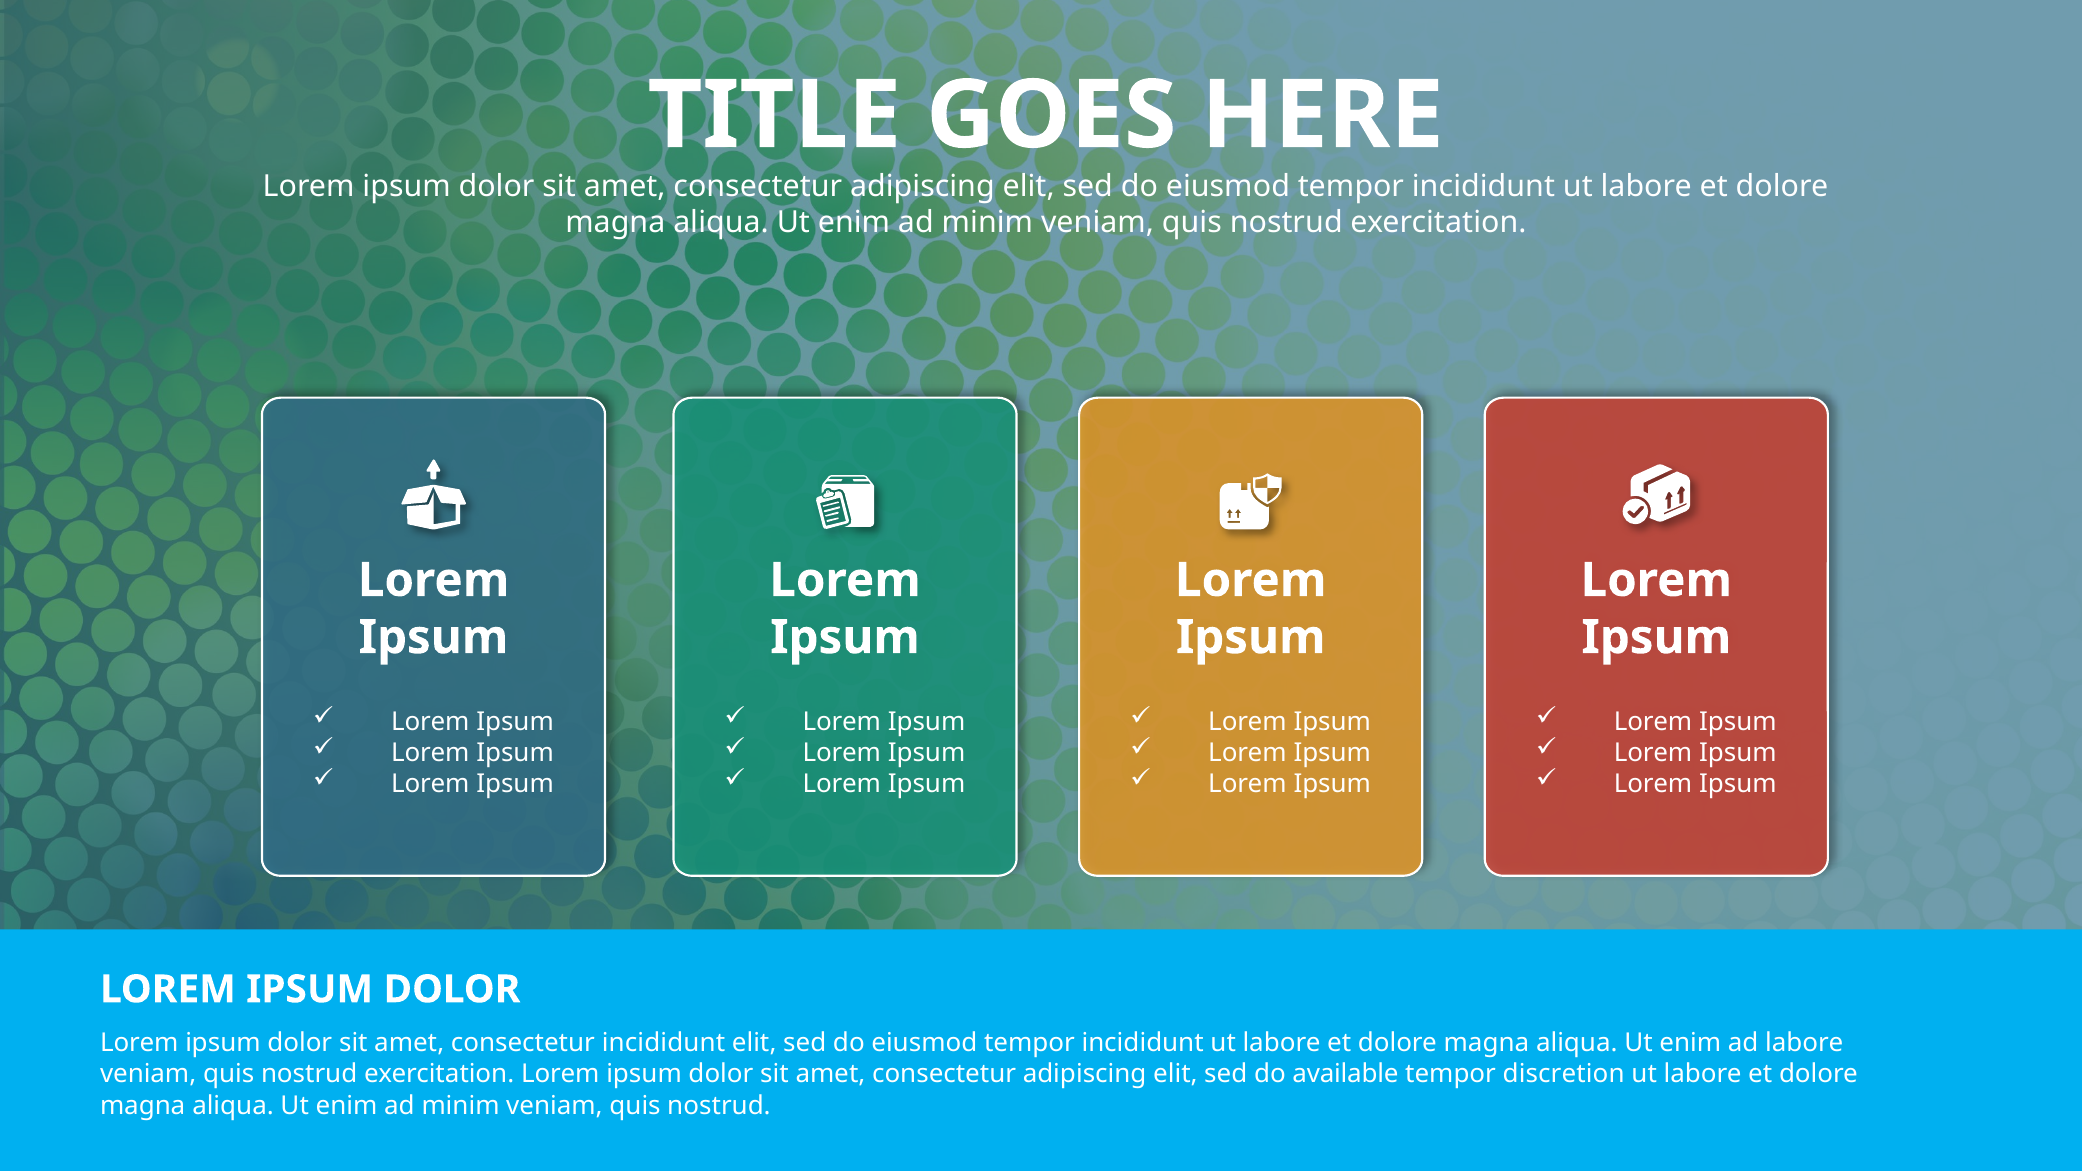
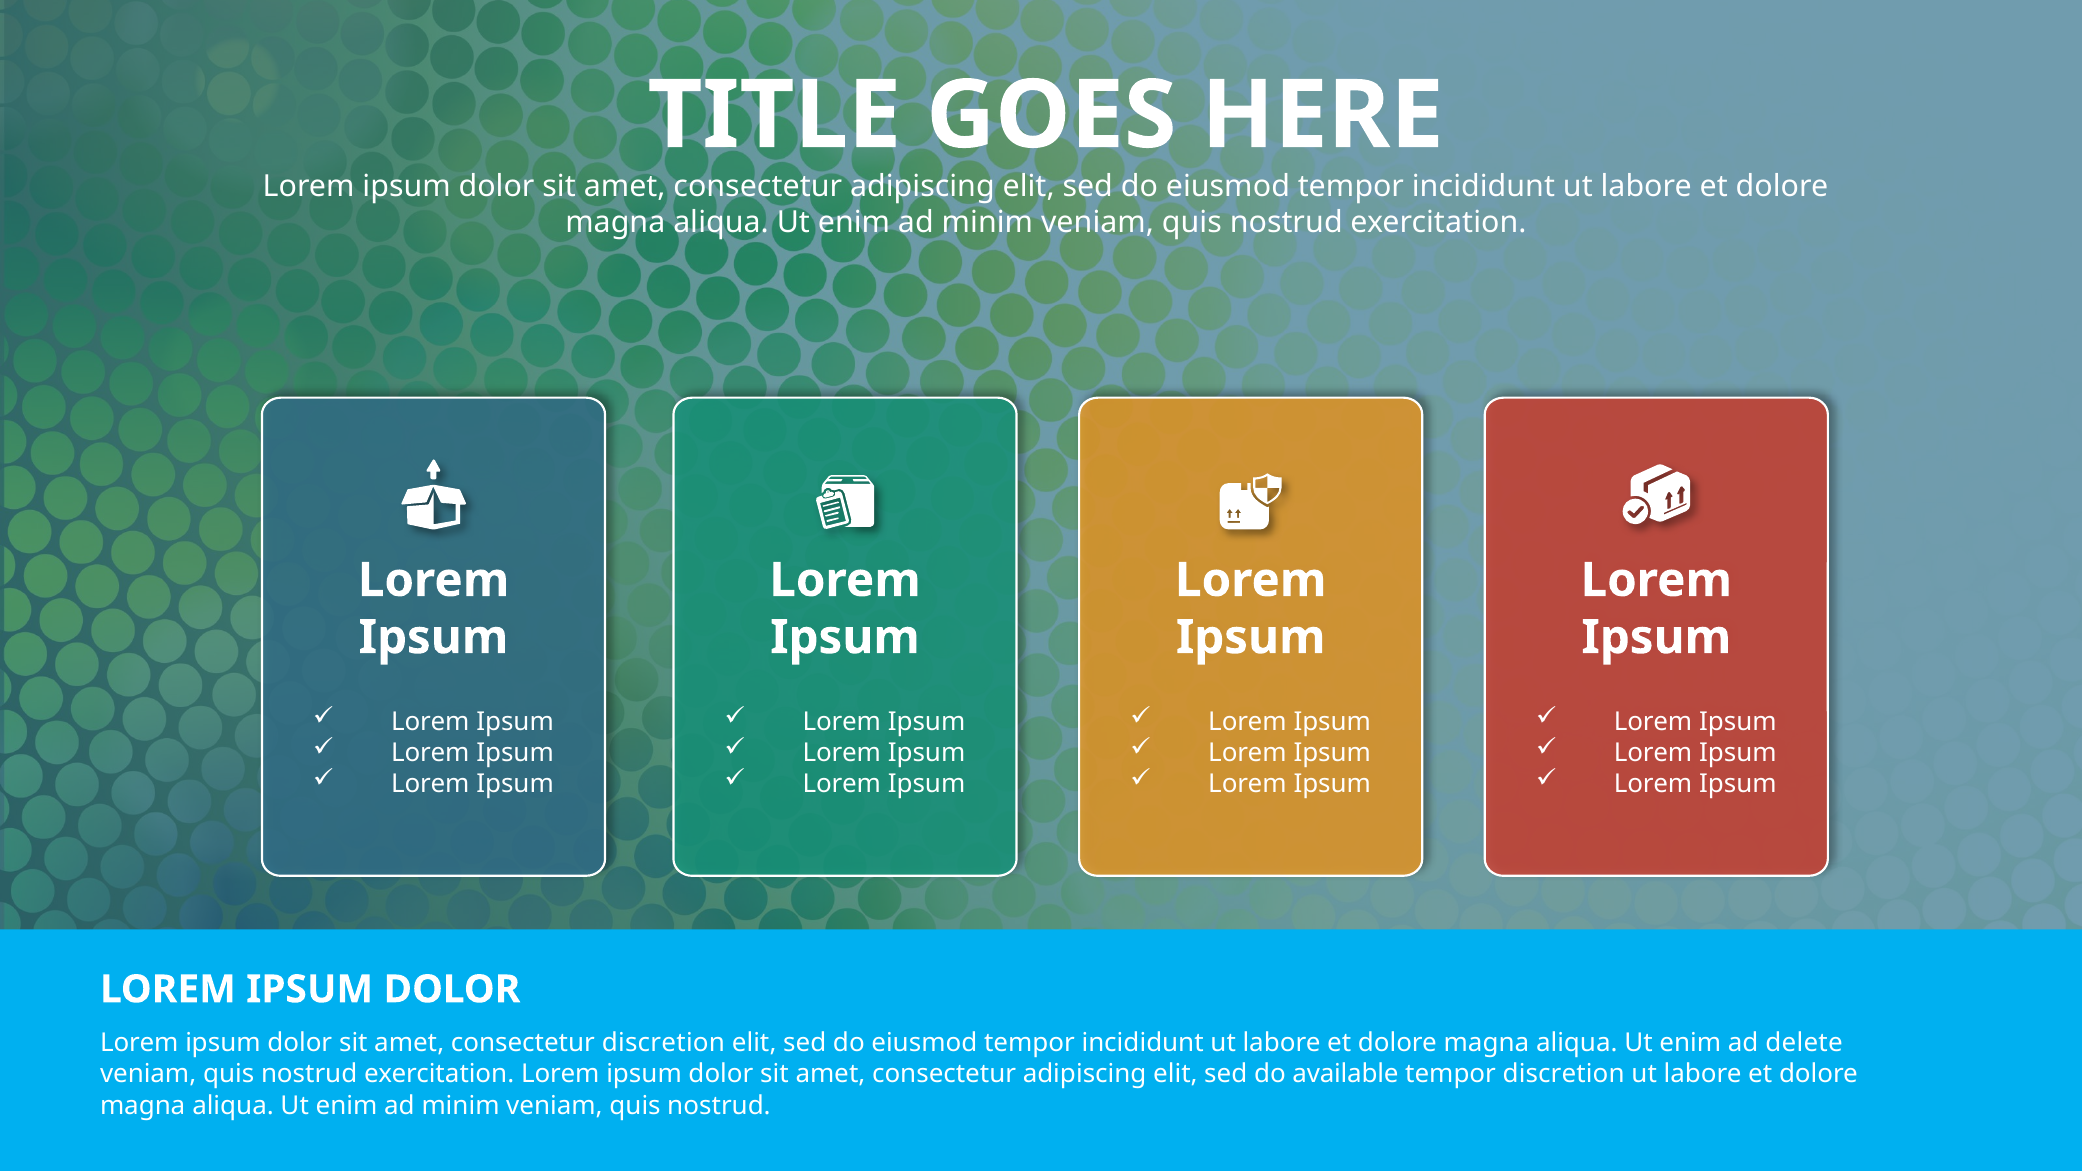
consectetur incididunt: incididunt -> discretion (663, 1043)
ad labore: labore -> delete (1804, 1043)
